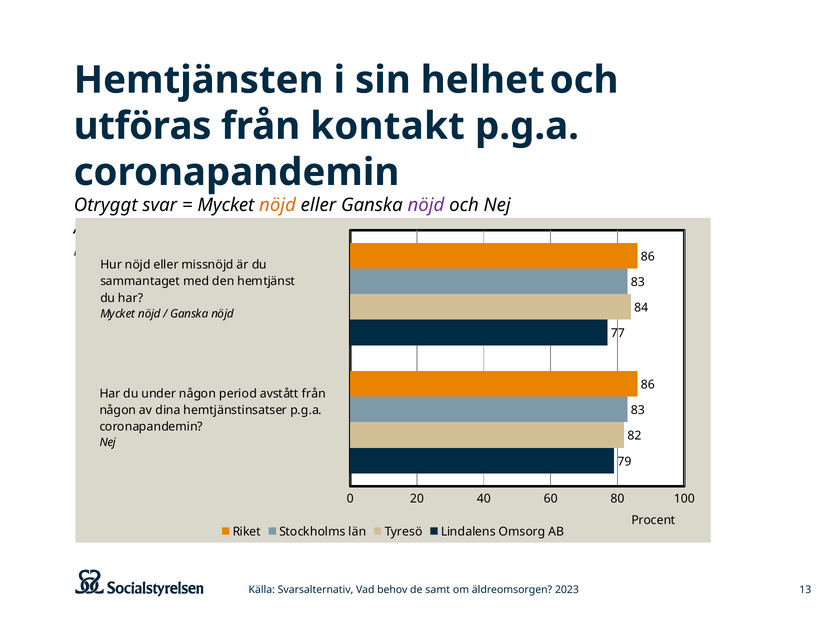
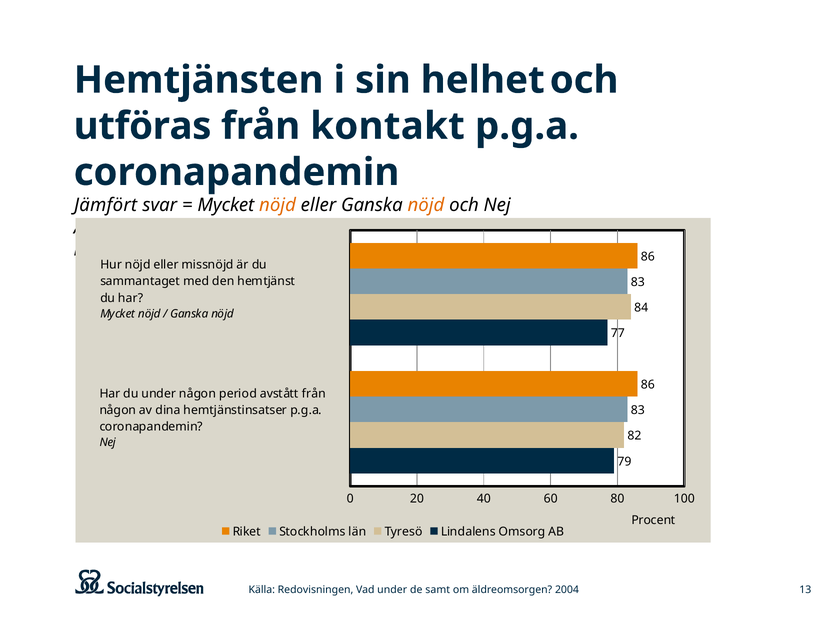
Otryggt: Otryggt -> Jämfört (106, 205)
nöjd colour: purple -> orange (426, 205)
Svarsalternativ: Svarsalternativ -> Redovisningen (316, 590)
Vad behov: behov -> under (392, 590)
2023: 2023 -> 2004 (567, 590)
